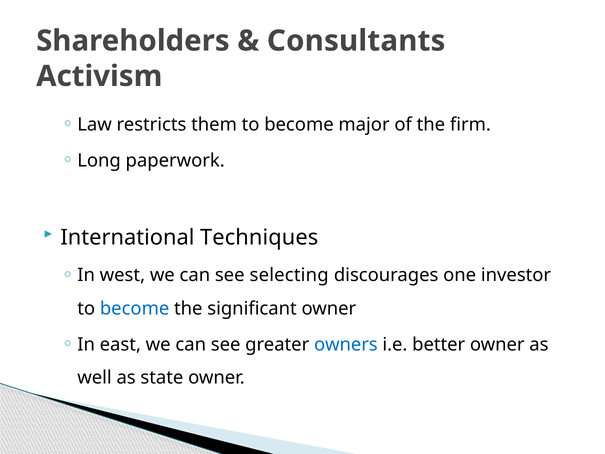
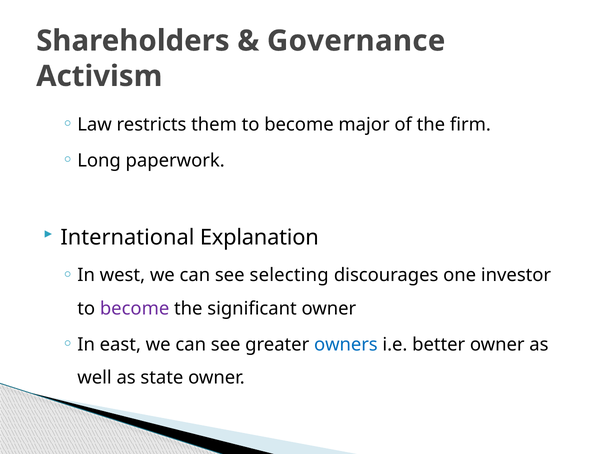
Consultants: Consultants -> Governance (356, 41)
Techniques: Techniques -> Explanation (259, 237)
become colour: blue -> purple (135, 308)
